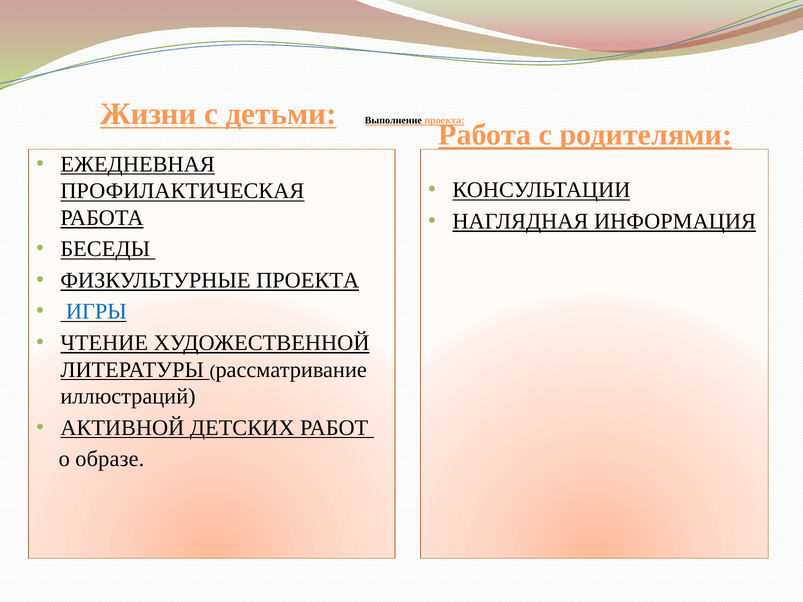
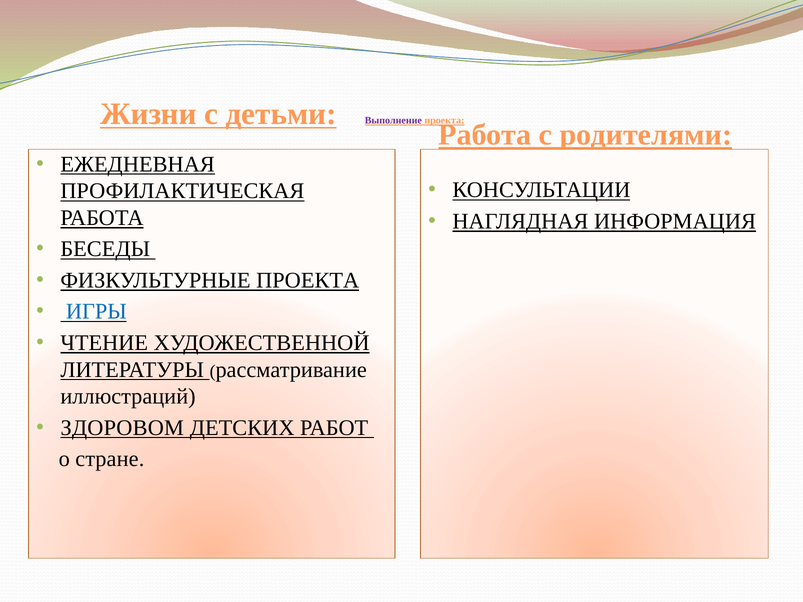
Выполнение colour: black -> purple (393, 121)
АКТИВНОЙ: АКТИВНОЙ -> ЗДОРОВОМ (122, 428)
образе: образе -> стране (110, 459)
